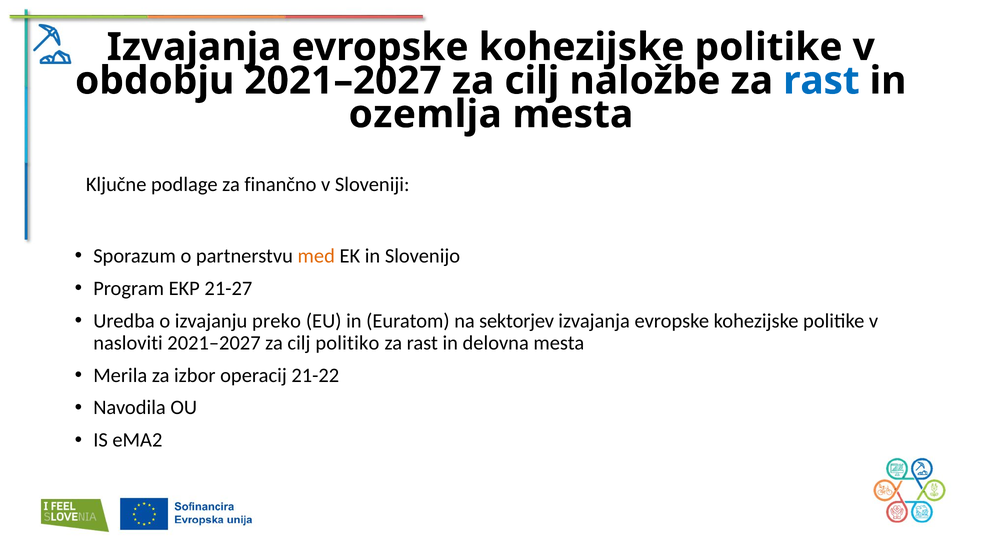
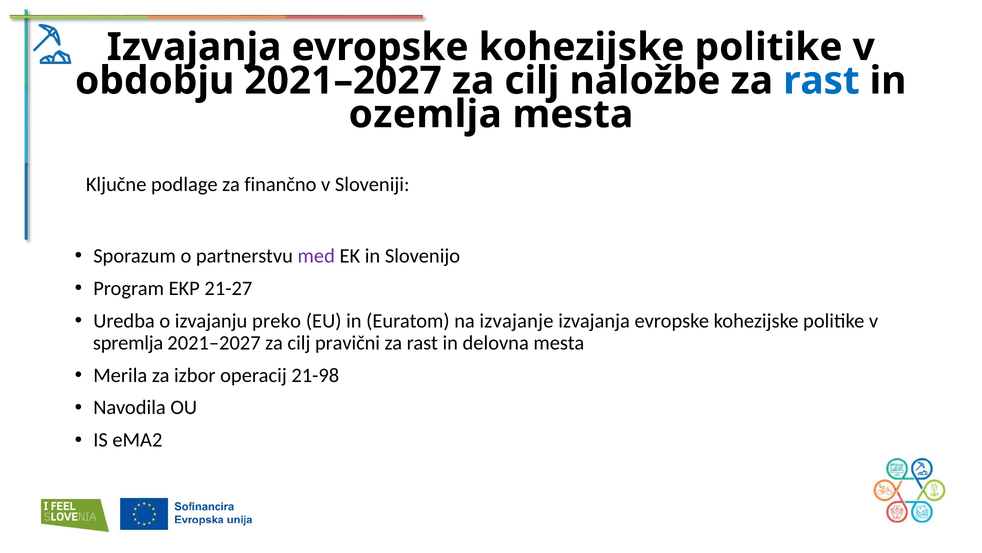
med colour: orange -> purple (316, 256)
sektorjev: sektorjev -> izvajanje (516, 320)
nasloviti: nasloviti -> spremlja (128, 343)
politiko: politiko -> pravični (348, 343)
21-22: 21-22 -> 21-98 (315, 375)
